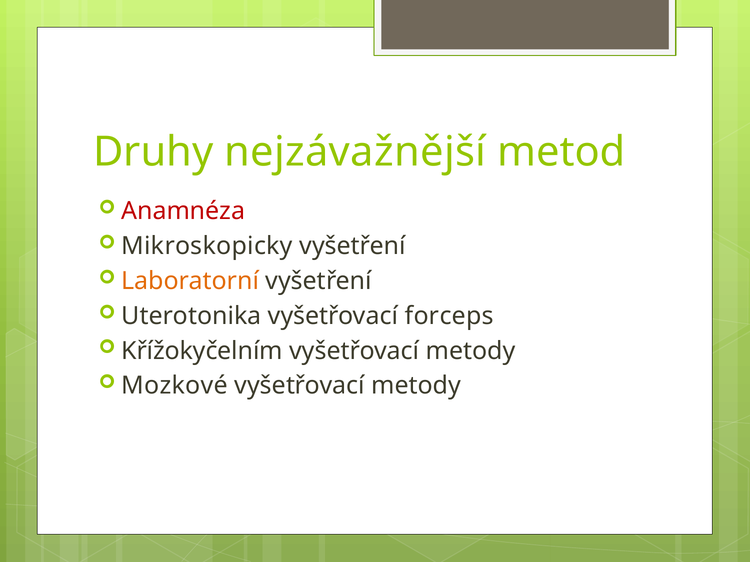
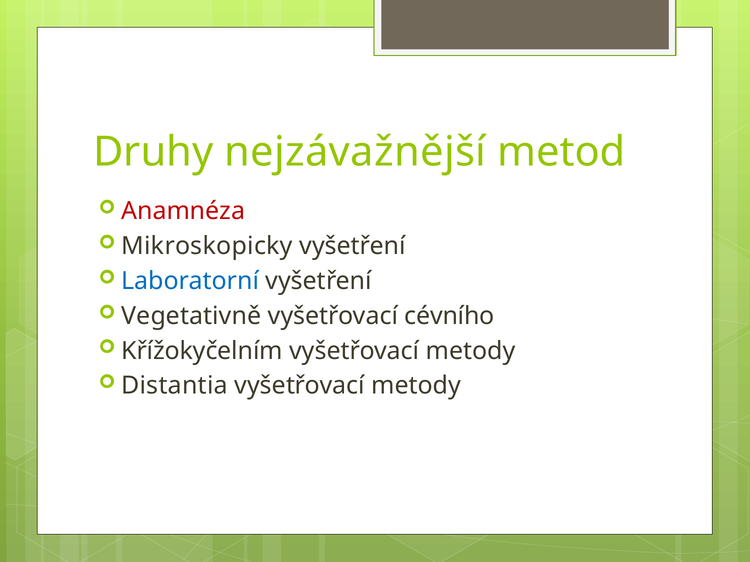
Laboratorní colour: orange -> blue (190, 281)
Uterotonika: Uterotonika -> Vegetativně (191, 316)
forceps: forceps -> cévního (449, 316)
Mozkové: Mozkové -> Distantia (174, 386)
